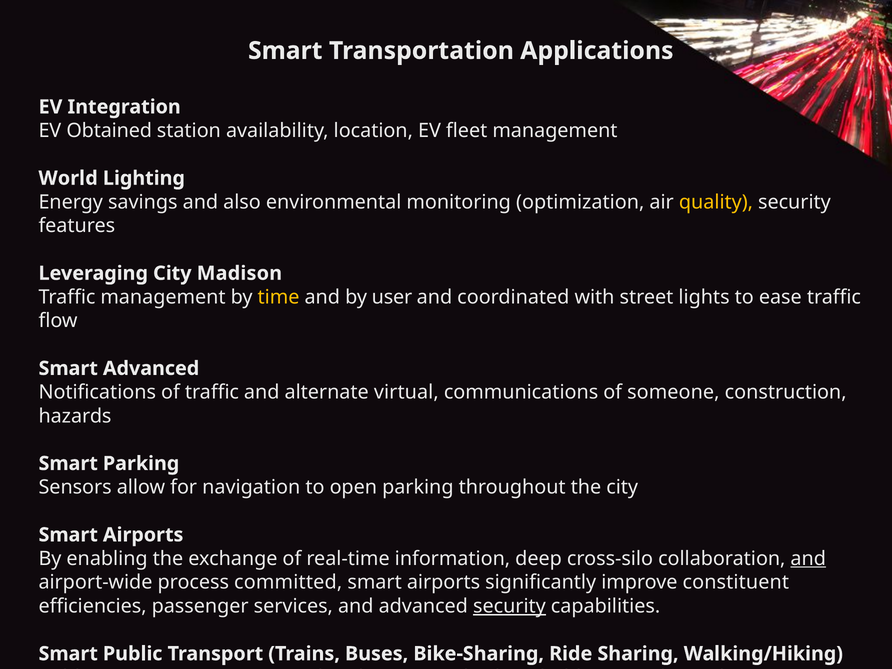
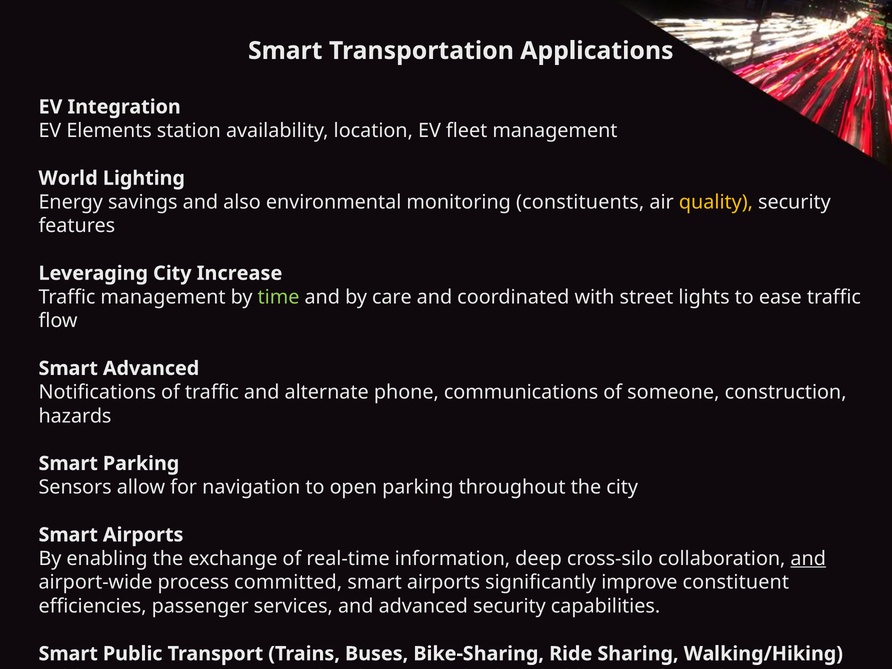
Obtained: Obtained -> Elements (109, 131)
optimization: optimization -> constituents (580, 202)
Madison: Madison -> Increase (240, 273)
time colour: yellow -> light green (279, 297)
user: user -> care (392, 297)
virtual: virtual -> phone (406, 392)
security underline: present -> none (509, 606)
